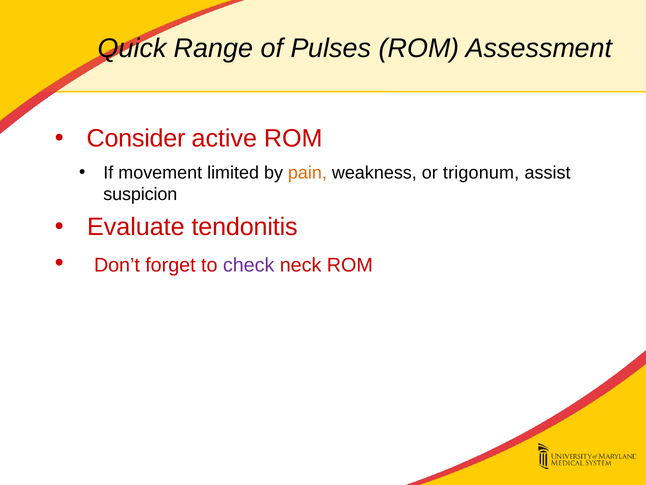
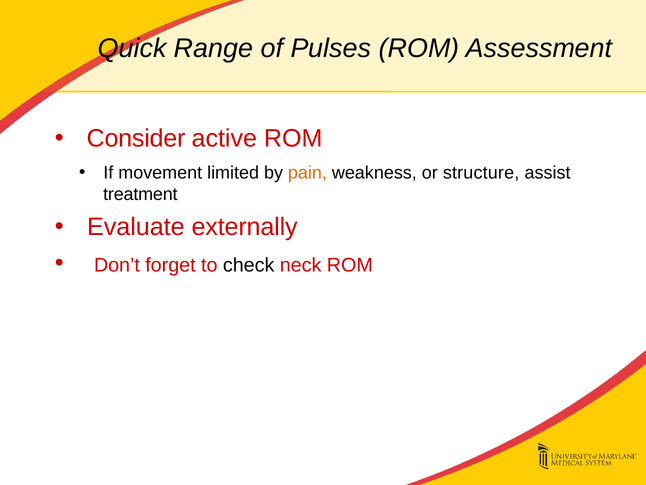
trigonum: trigonum -> structure (481, 173)
suspicion: suspicion -> treatment (140, 194)
tendonitis: tendonitis -> externally (245, 227)
check colour: purple -> black (249, 265)
